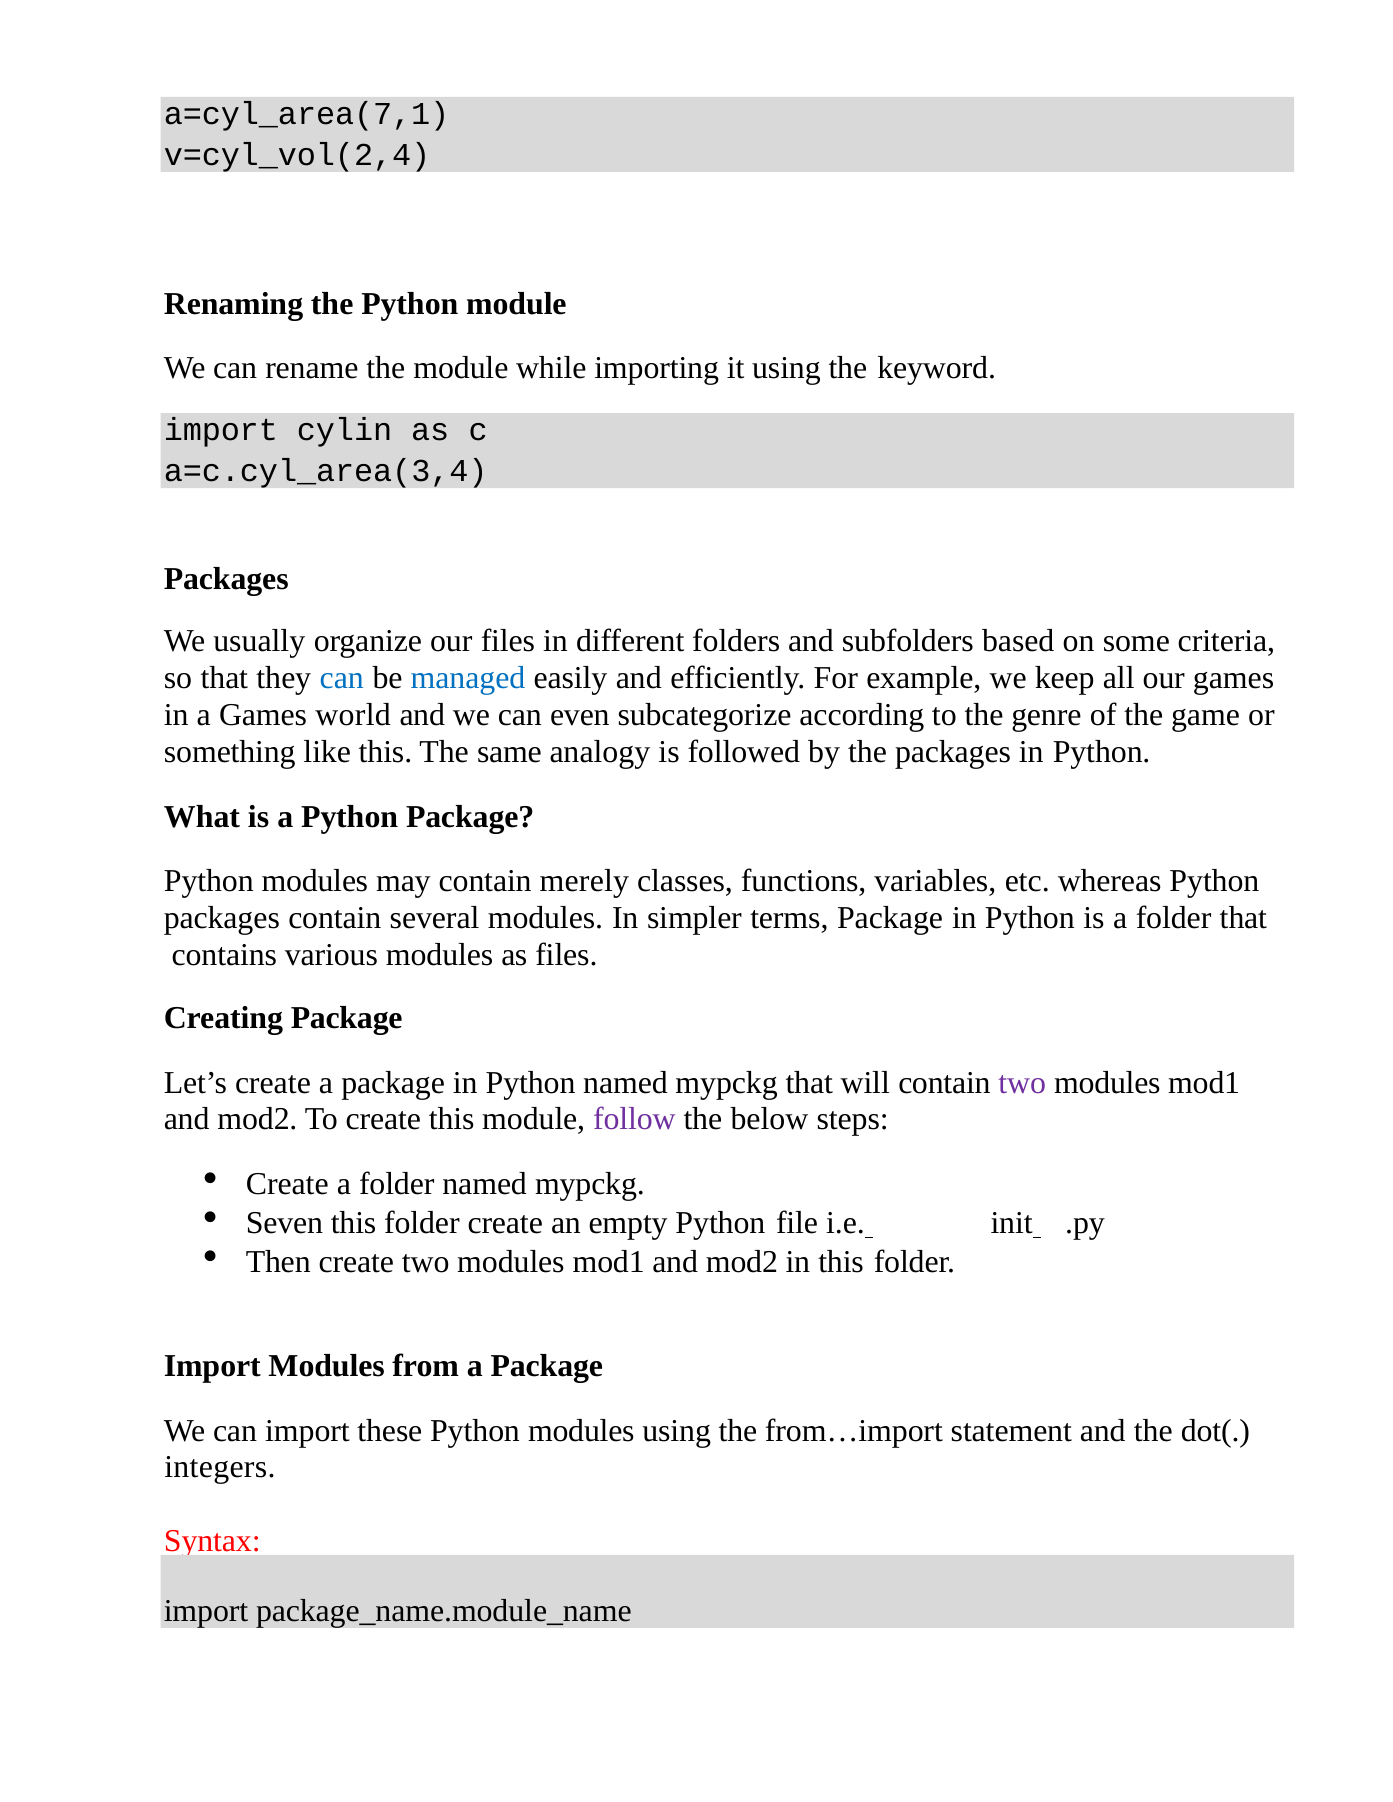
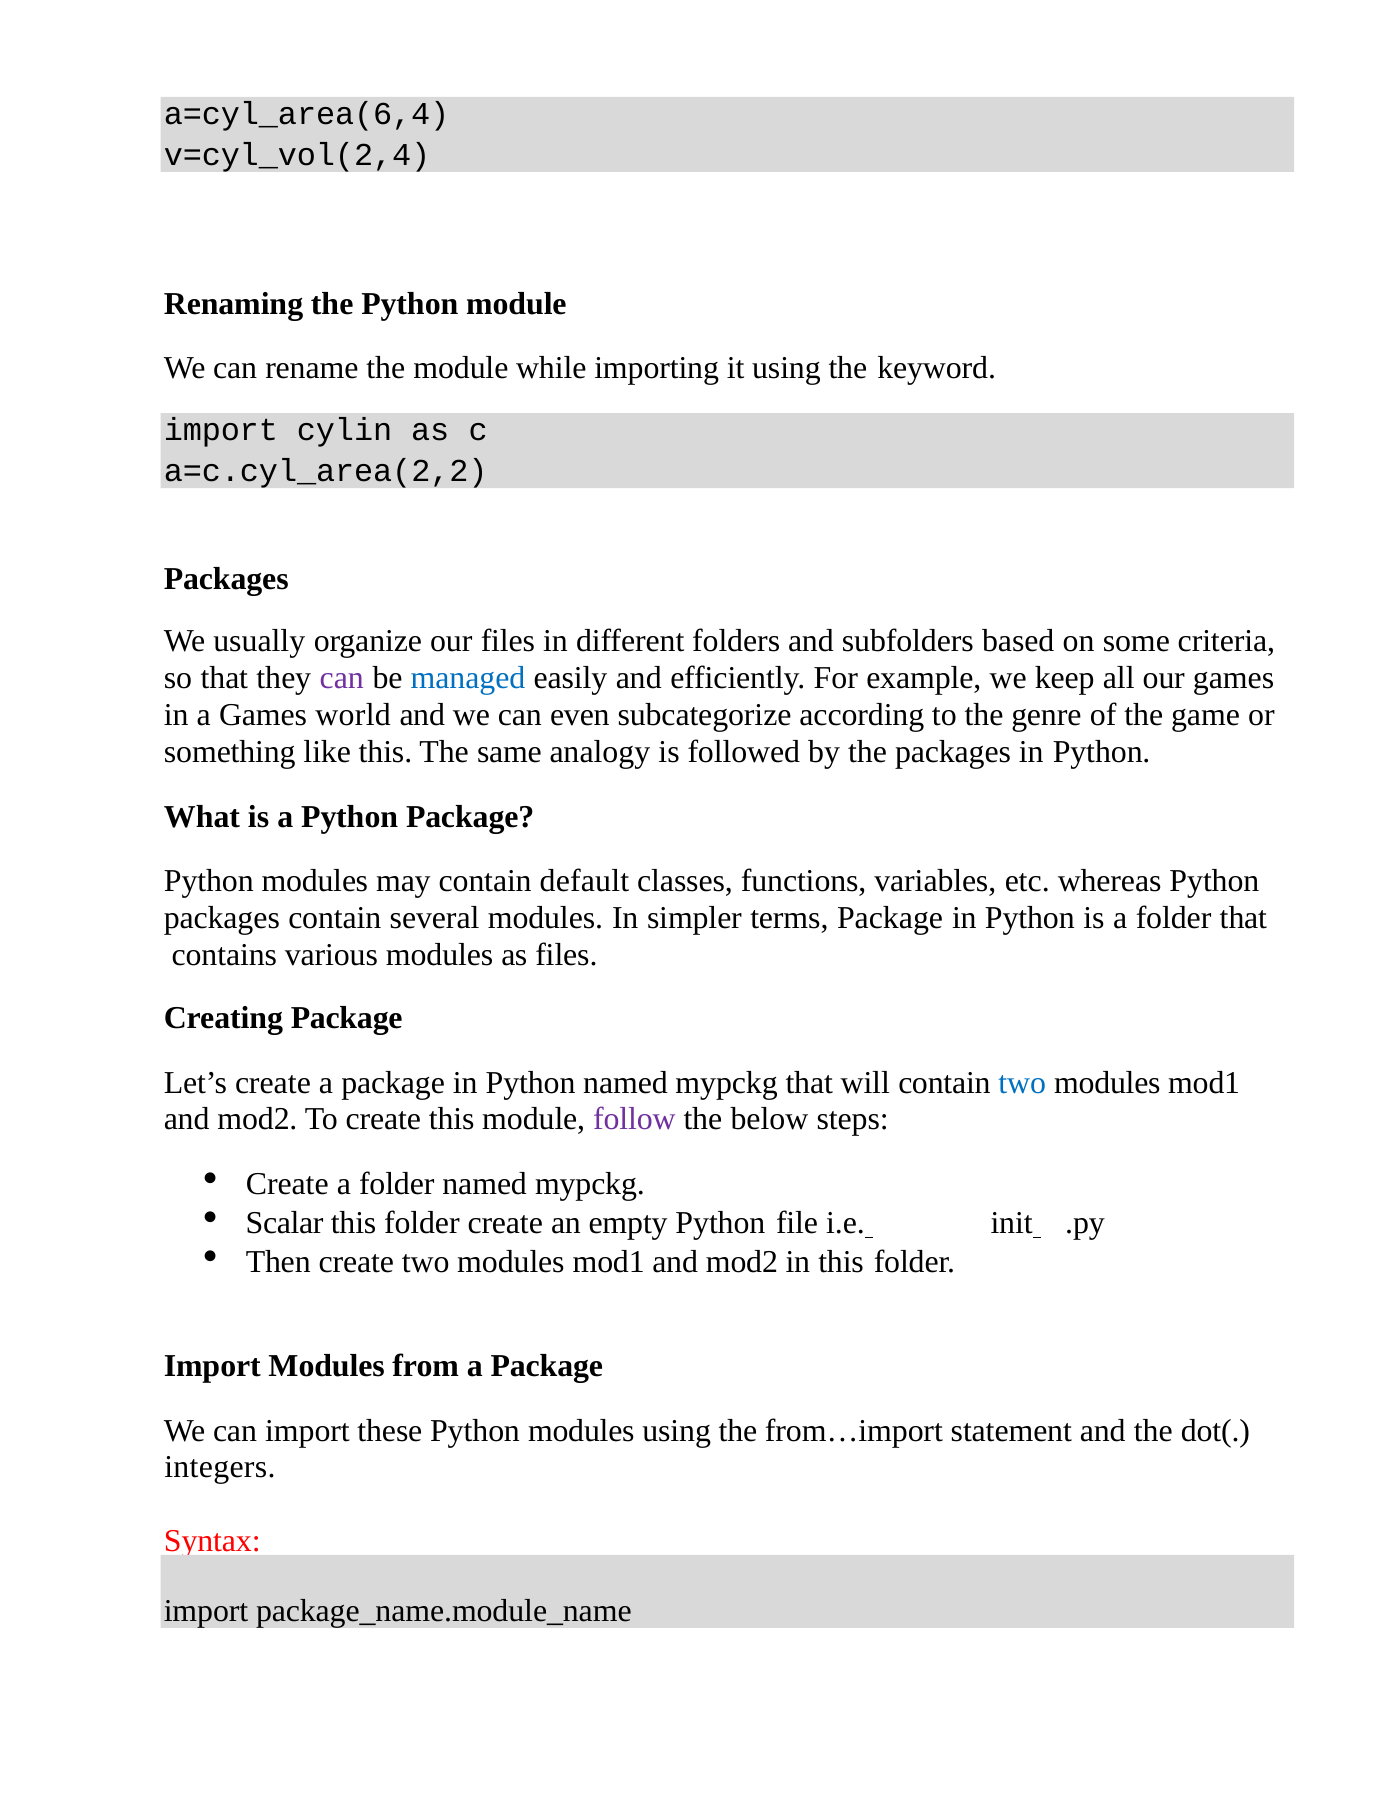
a=cyl_area(7,1: a=cyl_area(7,1 -> a=cyl_area(6,4 (307, 114)
a=c.cyl_area(3,4: a=c.cyl_area(3,4 -> a=c.cyl_area(2,2 (326, 471)
can colour: blue -> purple (342, 678)
merely: merely -> default (584, 882)
two colour: purple -> blue (1022, 1083)
Seven: Seven -> Scalar (285, 1224)
